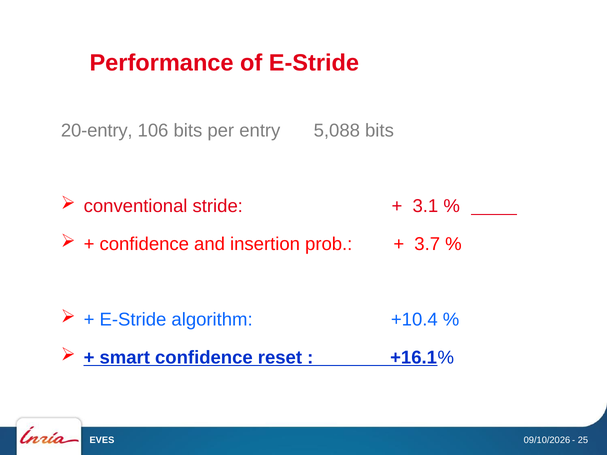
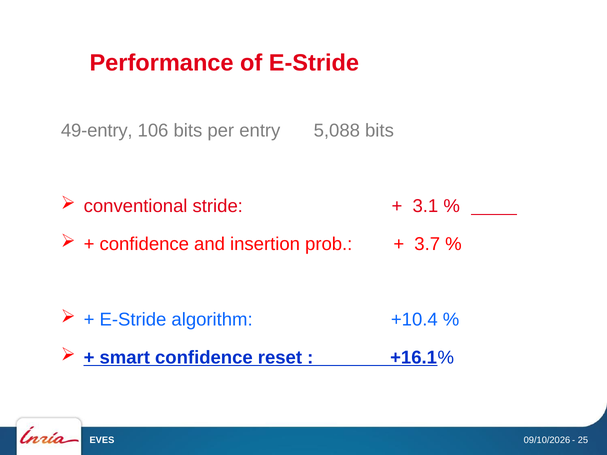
20-entry: 20-entry -> 49-entry (97, 131)
